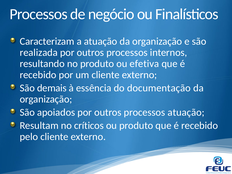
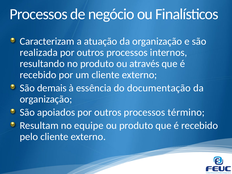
efetiva: efetiva -> através (144, 64)
processos atuação: atuação -> término (186, 112)
críticos: críticos -> equipe (89, 126)
